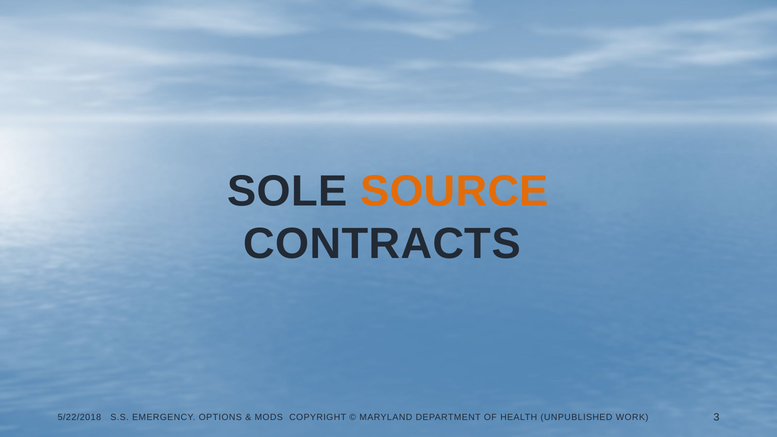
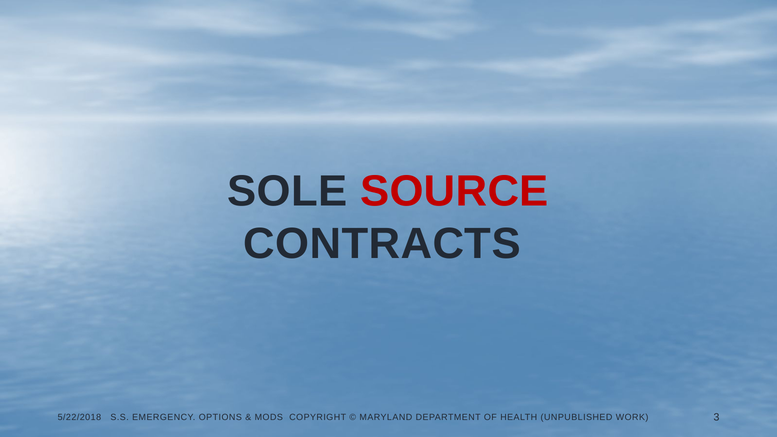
SOURCE colour: orange -> red (454, 191)
